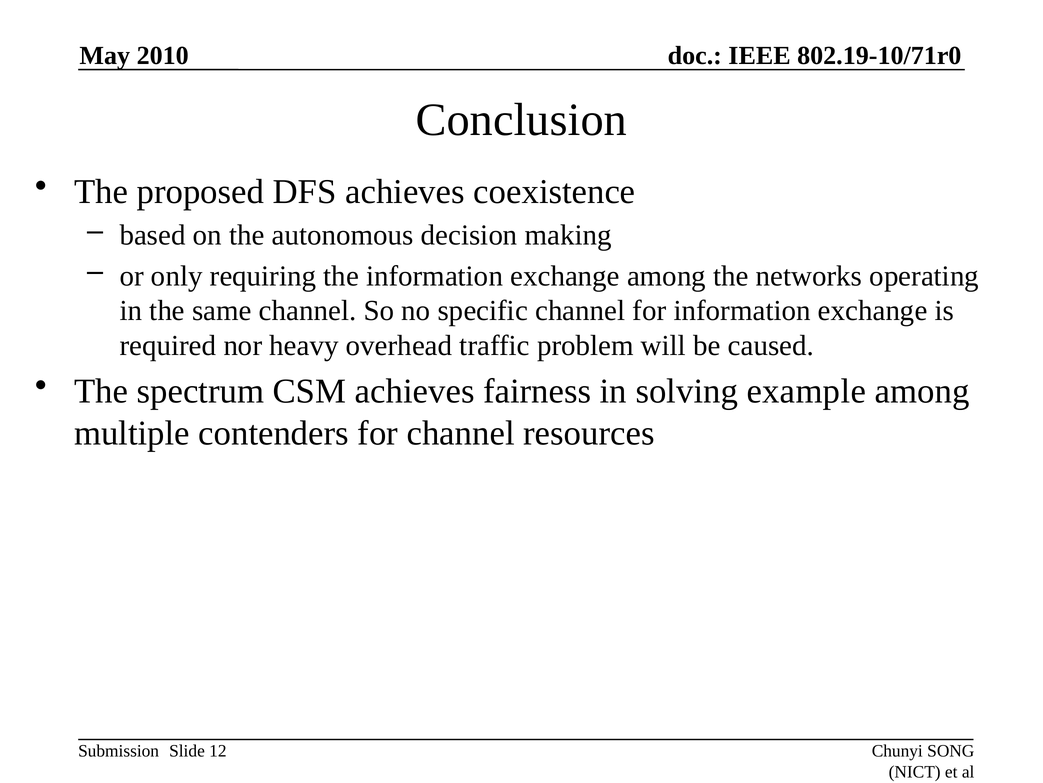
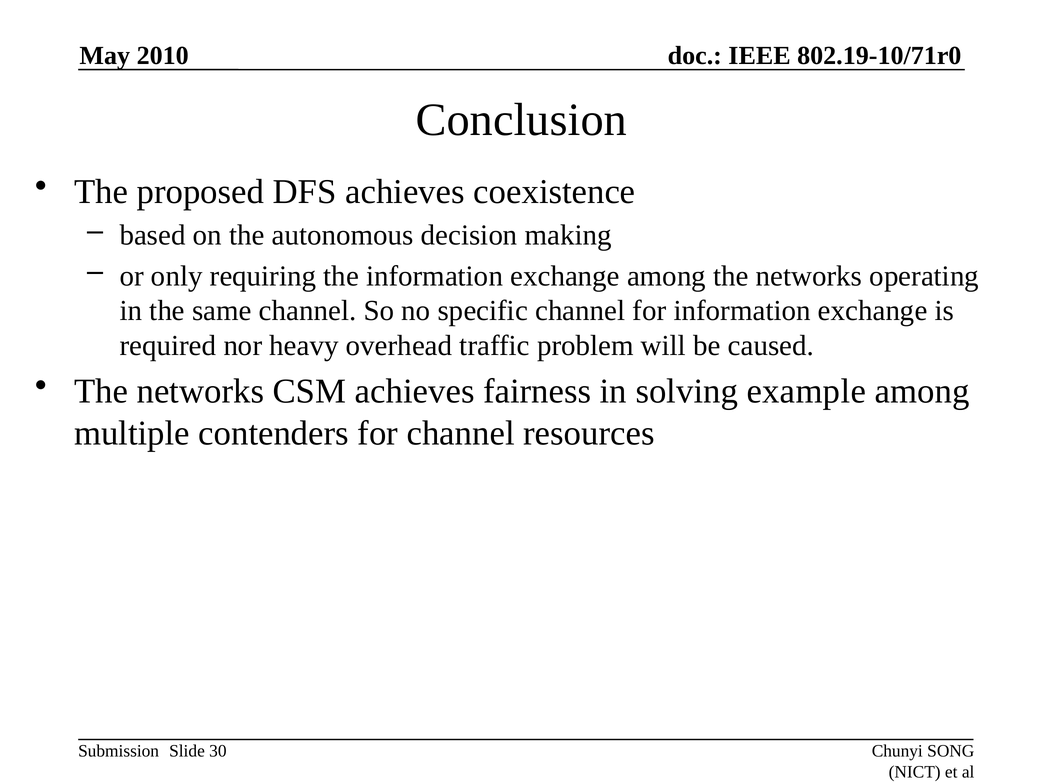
spectrum: spectrum -> networks (200, 391)
12: 12 -> 30 (218, 750)
